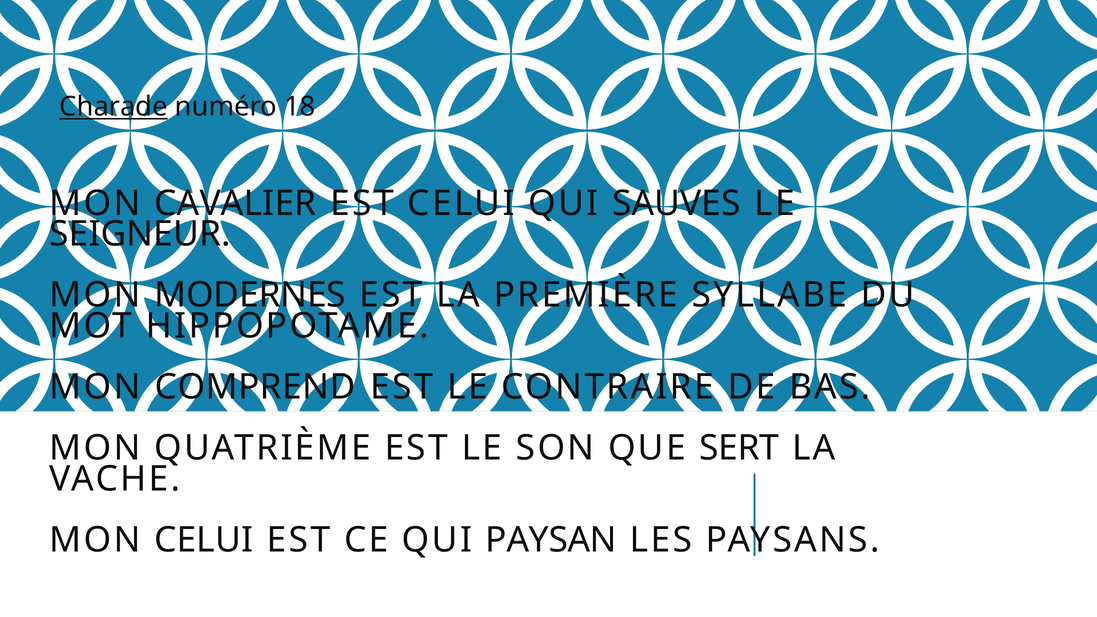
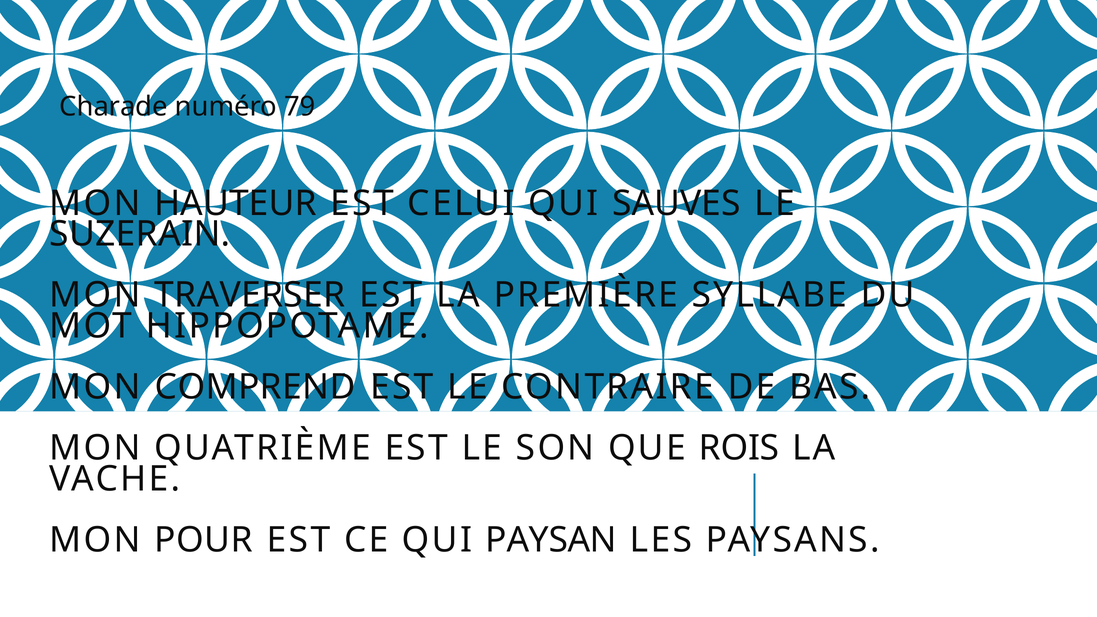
Charade underline: present -> none (114, 107)
18: 18 -> 79 (300, 107)
CAVALIER: CAVALIER -> HAUTEUR (235, 203)
SEIGNEUR: SEIGNEUR -> SUZERAIN (140, 234)
MODERNES: MODERNES -> TRAVERSER (250, 295)
SERT: SERT -> ROIS (739, 448)
MON CELUI: CELUI -> POUR (204, 540)
